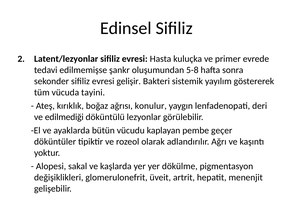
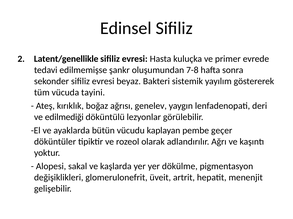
Latent/lezyonlar: Latent/lezyonlar -> Latent/genellikle (66, 59)
5-8: 5-8 -> 7-8 (192, 70)
gelişir: gelişir -> beyaz (129, 81)
konulur: konulur -> genelev (151, 106)
